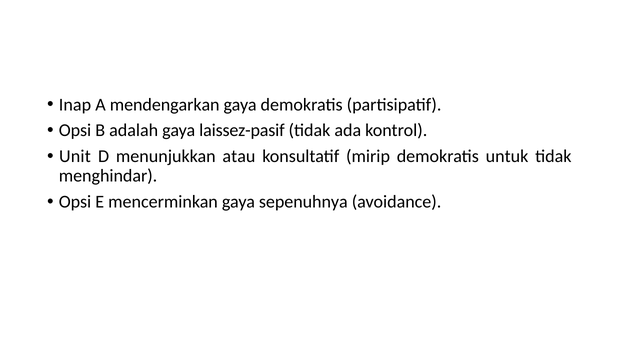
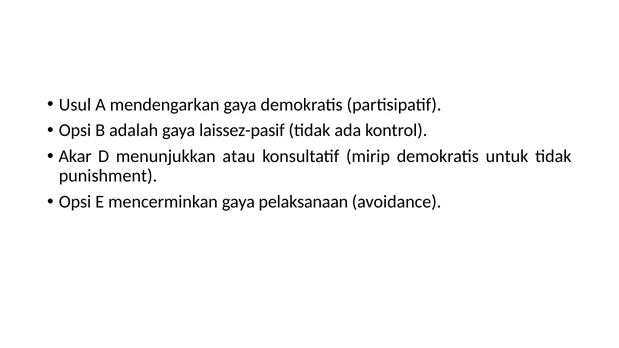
Inap: Inap -> Usul (75, 105)
Unit: Unit -> Akar (75, 157)
menghindar: menghindar -> punishment (108, 176)
sepenuhnya: sepenuhnya -> pelaksanaan (303, 202)
